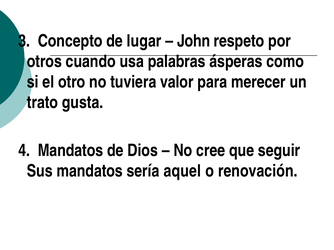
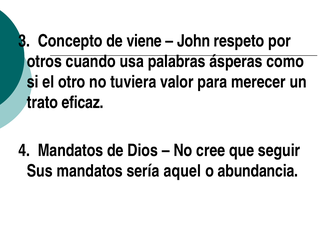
lugar: lugar -> viene (144, 41)
gusta: gusta -> eficaz (83, 103)
renovación: renovación -> abundancia (258, 171)
